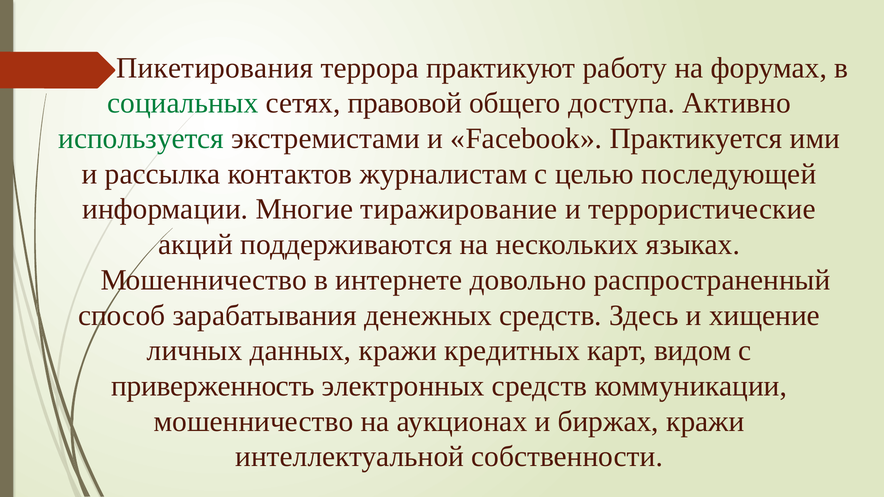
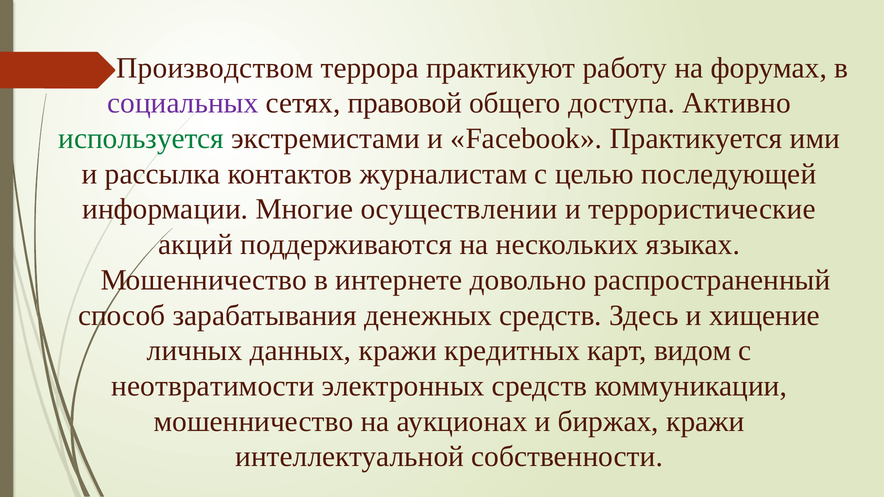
Пикетирования: Пикетирования -> Производством (215, 68)
социальных colour: green -> purple (183, 103)
тиражирование: тиражирование -> осуществлении (459, 209)
приверженность: приверженность -> неотвратимости (213, 386)
